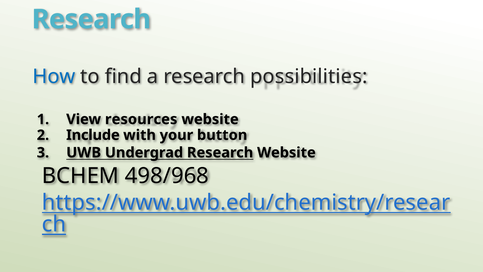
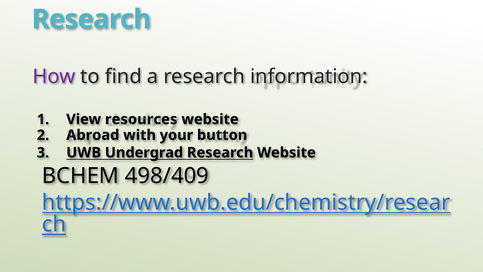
How colour: blue -> purple (54, 76)
possibilities: possibilities -> information (309, 76)
Include: Include -> Abroad (93, 135)
498/968: 498/968 -> 498/409 (167, 176)
